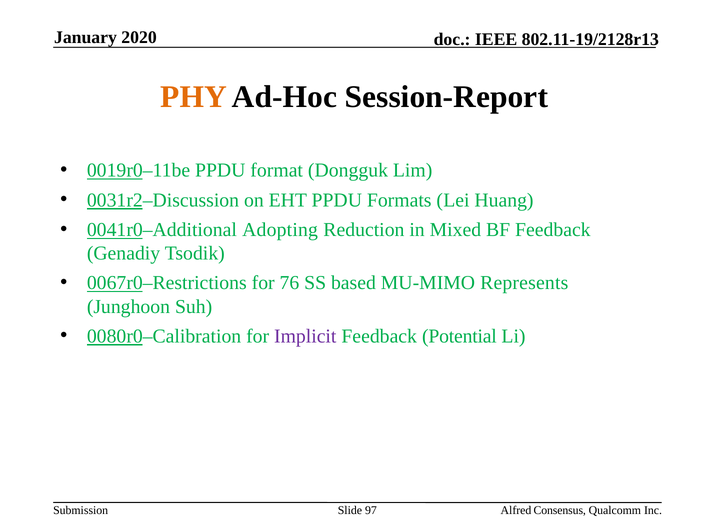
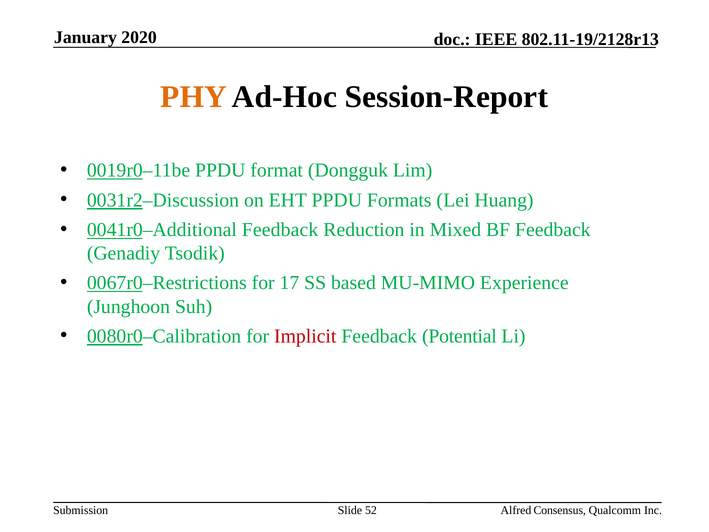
0041r0–Additional Adopting: Adopting -> Feedback (280, 230)
76: 76 -> 17 (289, 283)
Represents: Represents -> Experience (524, 283)
Implicit colour: purple -> red (305, 336)
97: 97 -> 52 (371, 510)
